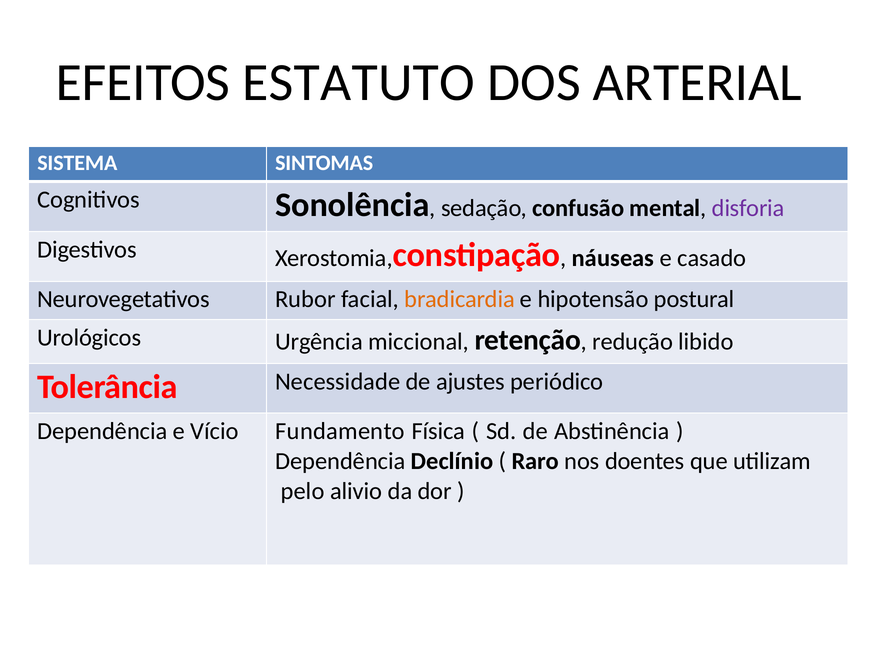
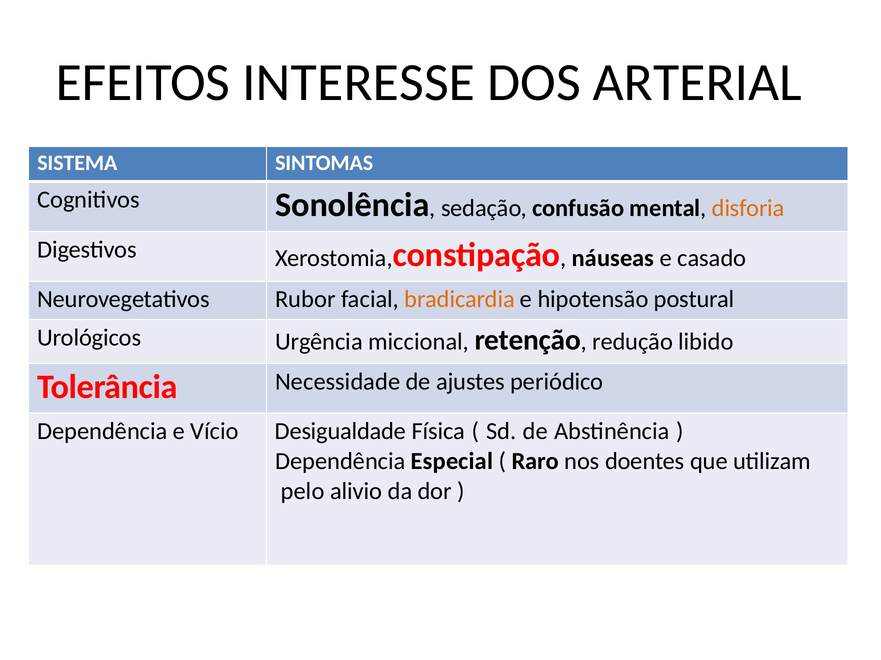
ESTATUTO: ESTATUTO -> INTERESSE (359, 82)
disforia colour: purple -> orange (748, 208)
Fundamento: Fundamento -> Desigualdade (340, 432)
Declínio: Declínio -> Especial (452, 462)
